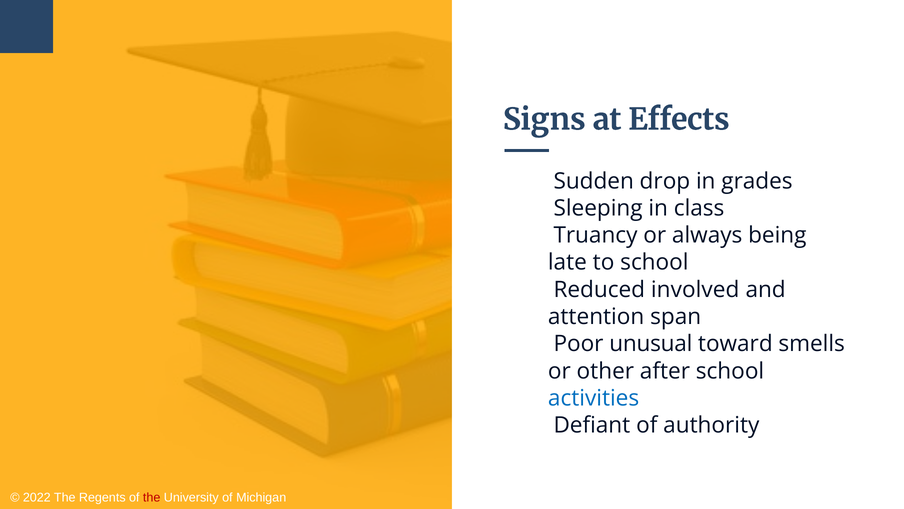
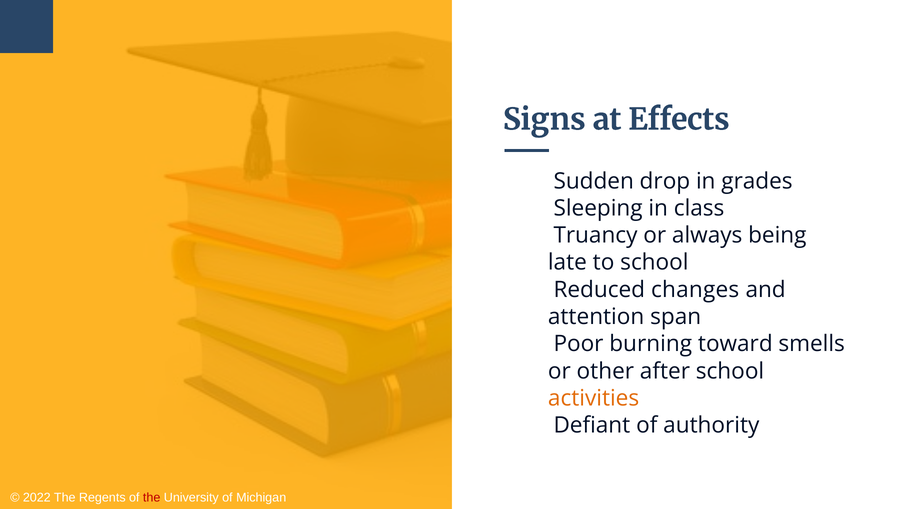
involved: involved -> changes (695, 289)
unusual: unusual -> burning (651, 344)
activities colour: blue -> orange (594, 398)
